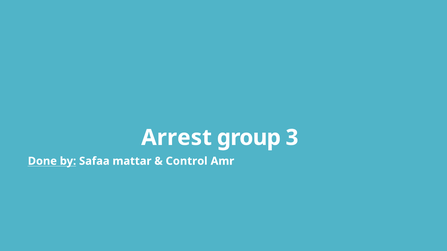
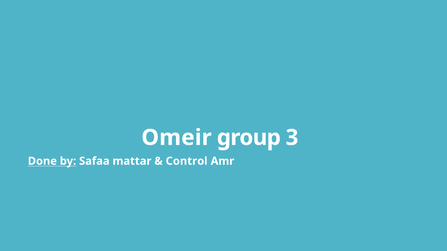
Arrest: Arrest -> Omeir (177, 138)
